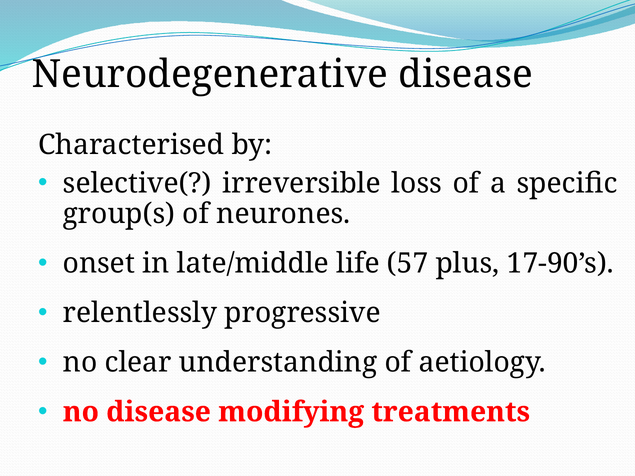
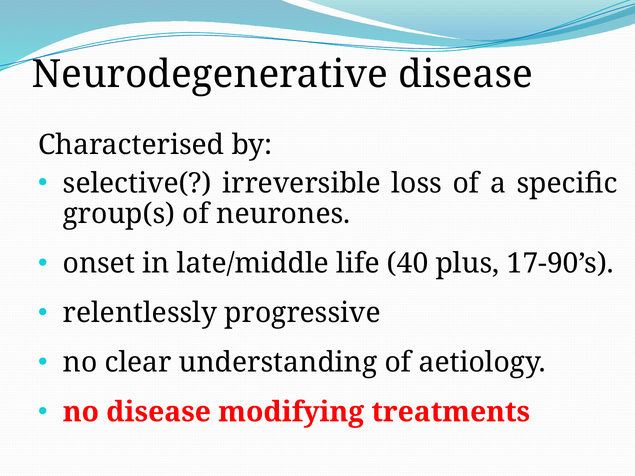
57: 57 -> 40 (408, 263)
